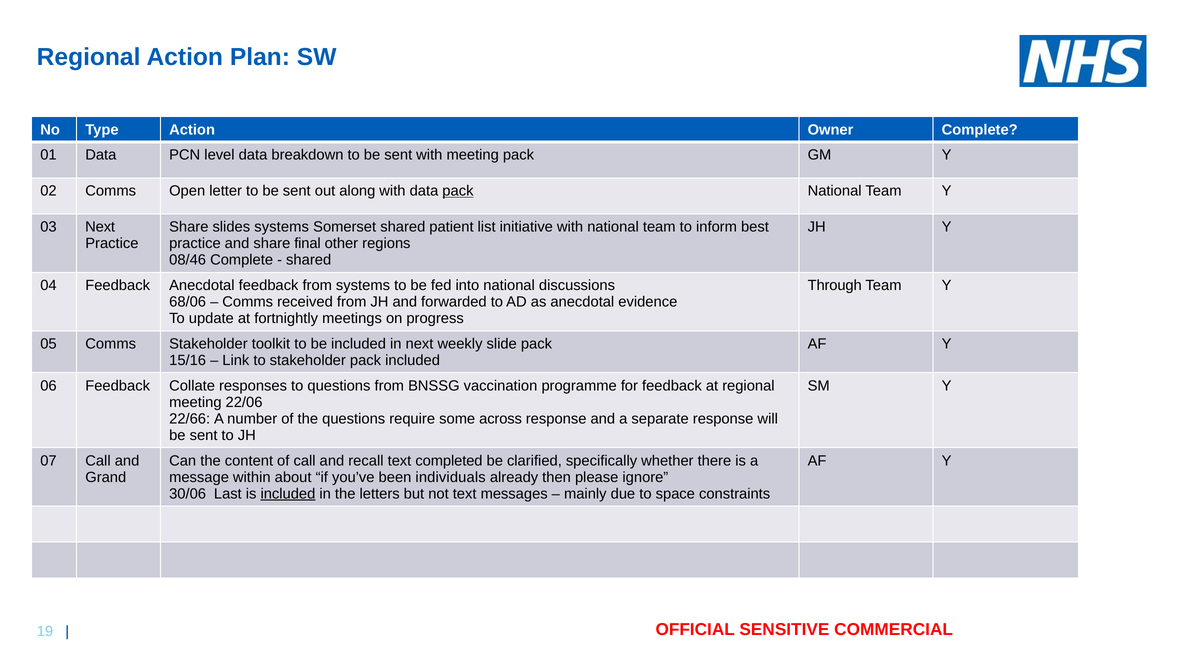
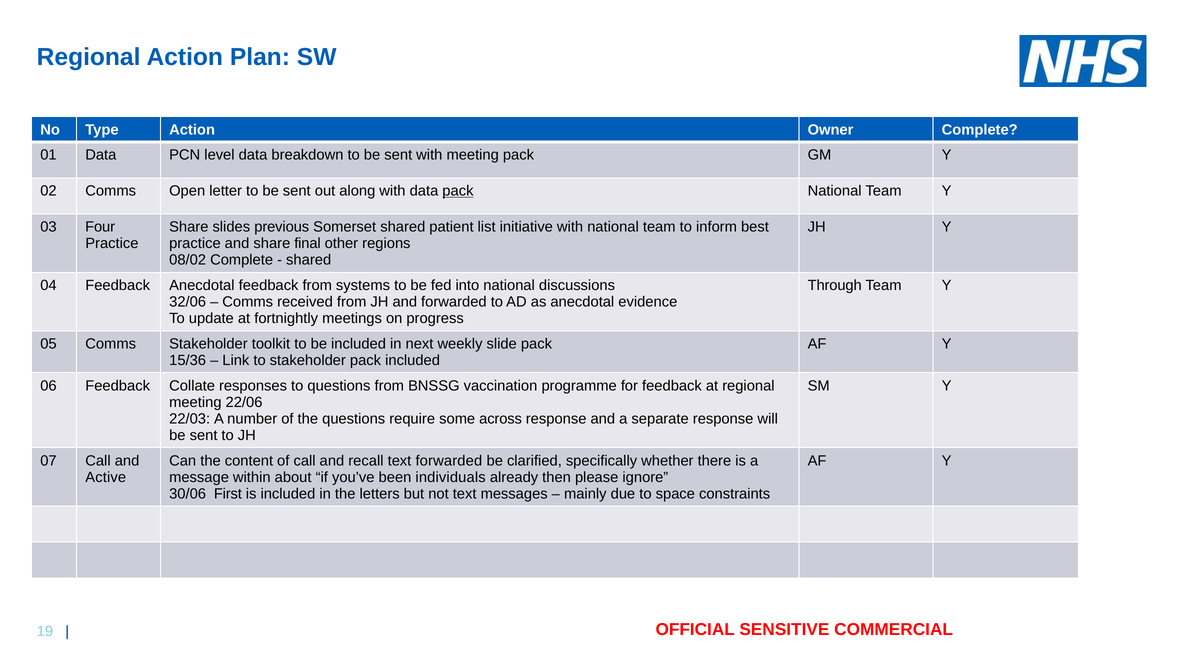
Next: Next -> Four (100, 227)
slides systems: systems -> previous (282, 227)
08/46: 08/46 -> 08/02 (188, 260)
68/06: 68/06 -> 32/06 (188, 302)
15/16: 15/16 -> 15/36 (188, 360)
22/66: 22/66 -> 22/03 (190, 419)
text completed: completed -> forwarded (449, 460)
Grand: Grand -> Active (106, 477)
Last: Last -> First (228, 494)
included underline: present -> none (288, 494)
